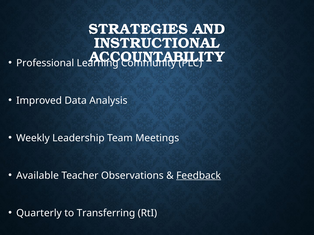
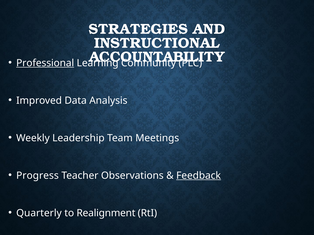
Professional underline: none -> present (45, 63)
Available: Available -> Progress (37, 176)
Transferring: Transferring -> Realignment (106, 213)
